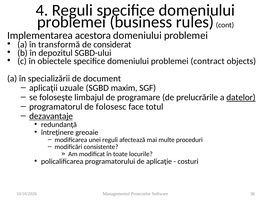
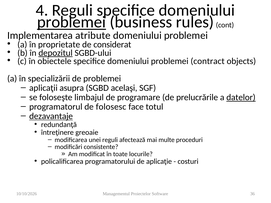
problemei underline: none -> present (71, 22)
acestora: acestora -> atribute (93, 36)
transformă: transformă -> proprietate (59, 45)
depozitul underline: none -> present (56, 53)
de document: document -> problemei (102, 79)
uzuale: uzuale -> asupra (72, 88)
maxim: maxim -> acelaşi (124, 88)
